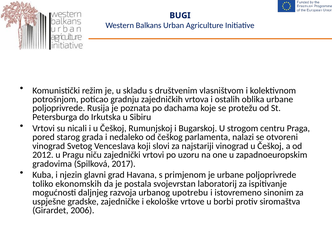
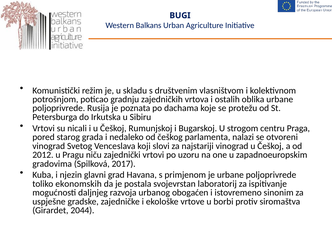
upotrebu: upotrebu -> obogaćen (190, 193)
2006: 2006 -> 2044 (82, 210)
